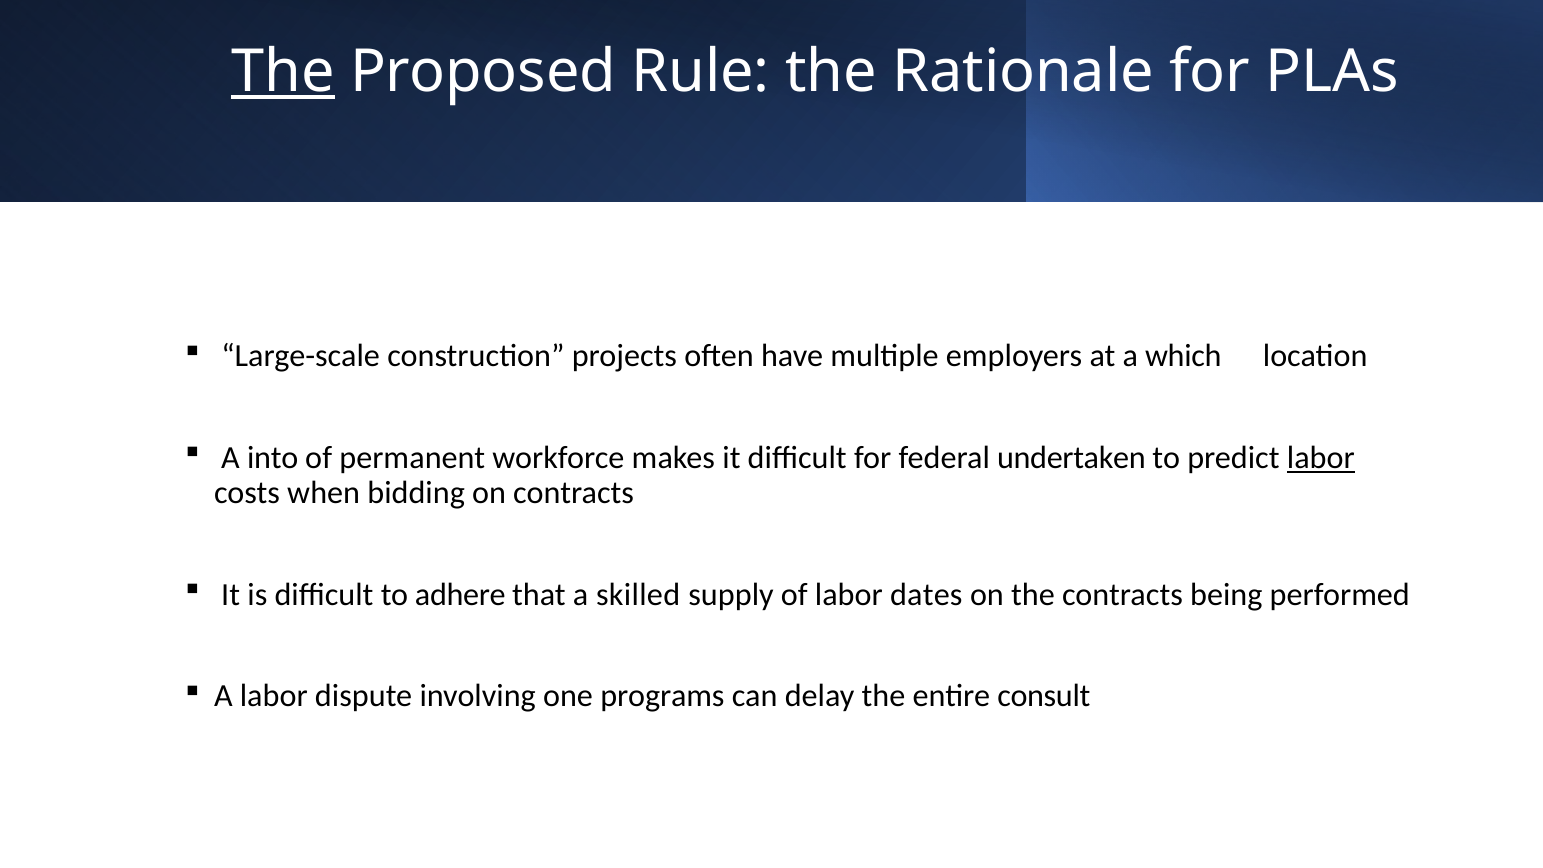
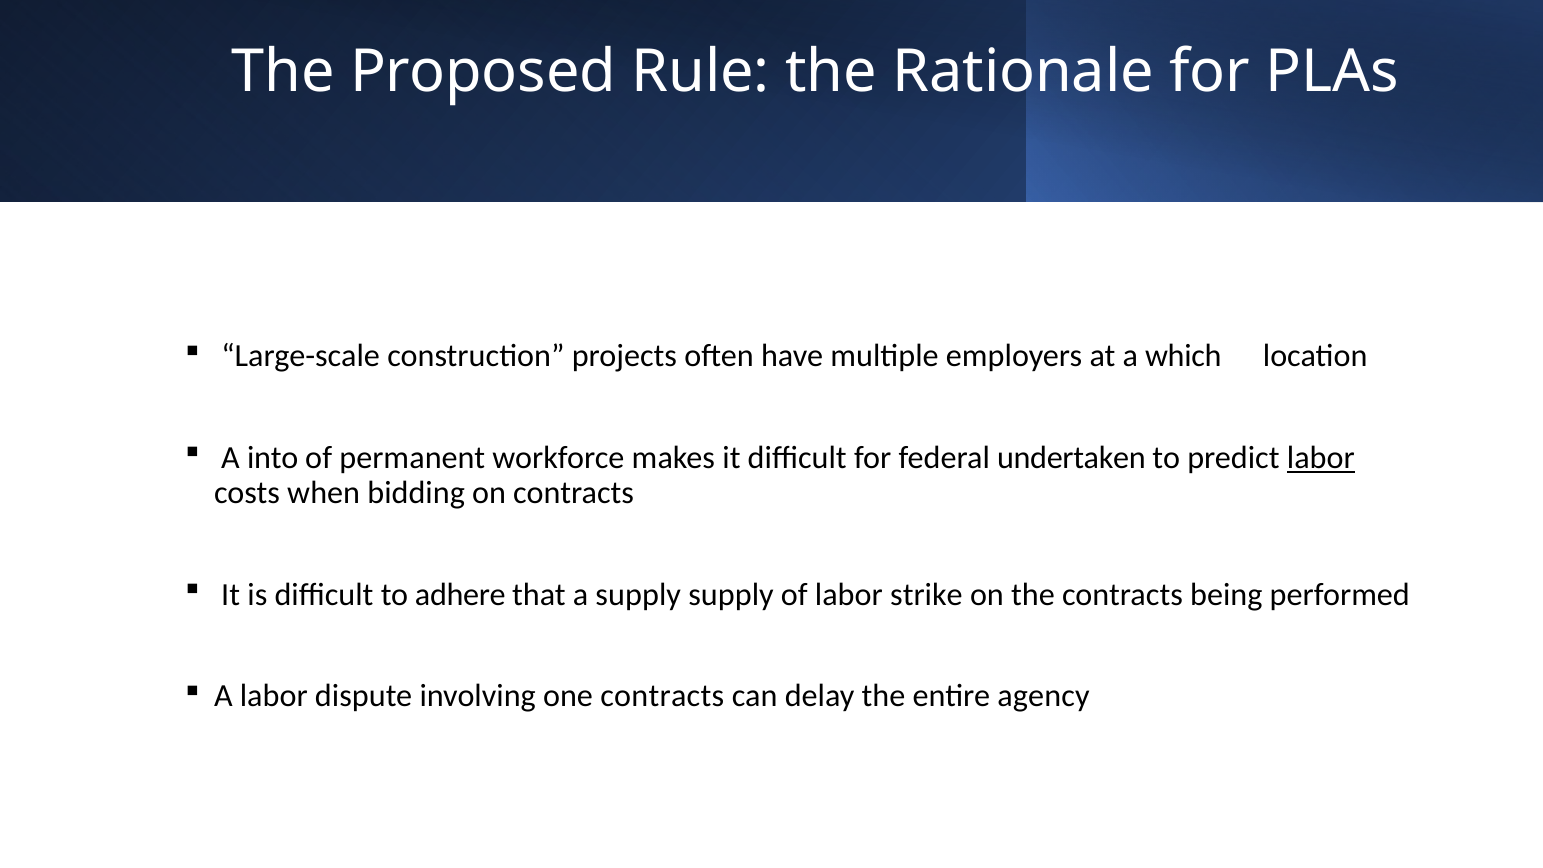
The underline: present -> none (283, 72)
a skilled: skilled -> supply (638, 594)
dates: dates -> strike (926, 594)
one programs: programs -> contracts (662, 696)
consult: consult -> agency (1044, 696)
